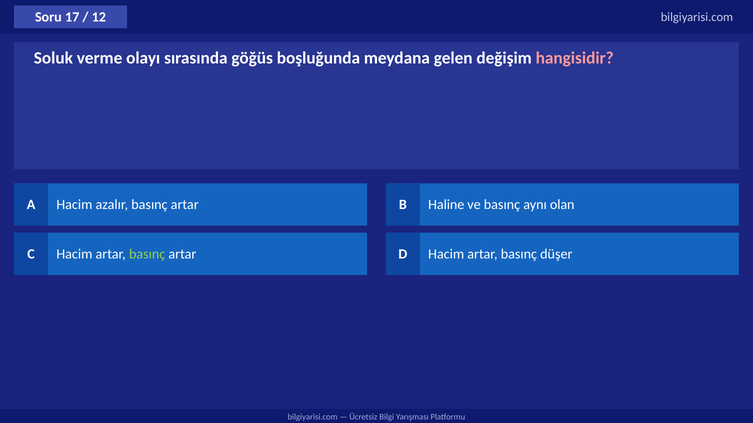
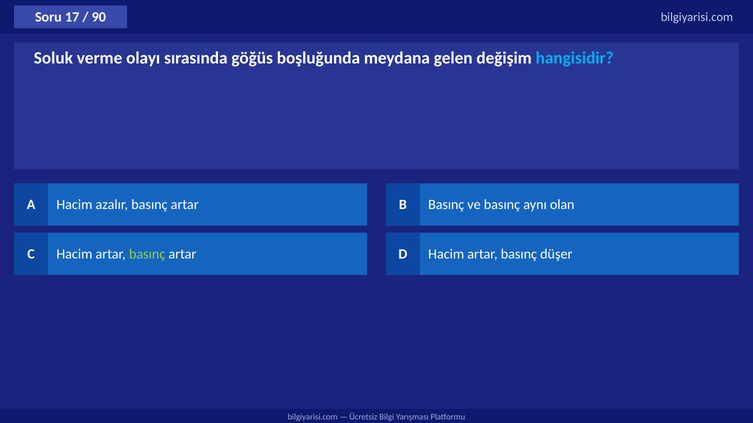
12: 12 -> 90 (99, 17)
hangisidir colour: pink -> light blue (575, 58)
B Haline: Haline -> Basınç (446, 205)
